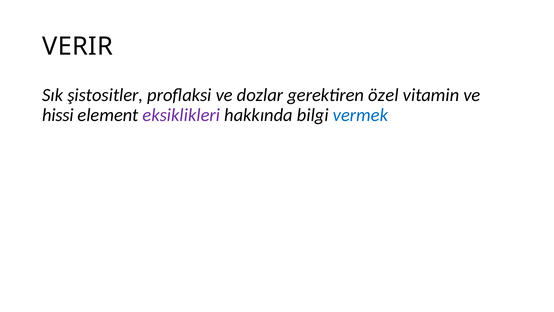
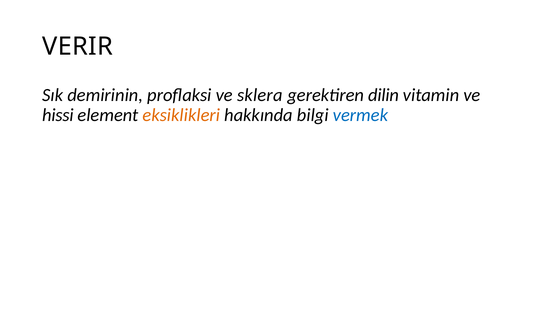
şistositler: şistositler -> demirinin (105, 95)
dozlar: dozlar -> sklera (260, 95)
özel: özel -> dilin (384, 95)
eksiklikleri colour: purple -> orange (181, 115)
